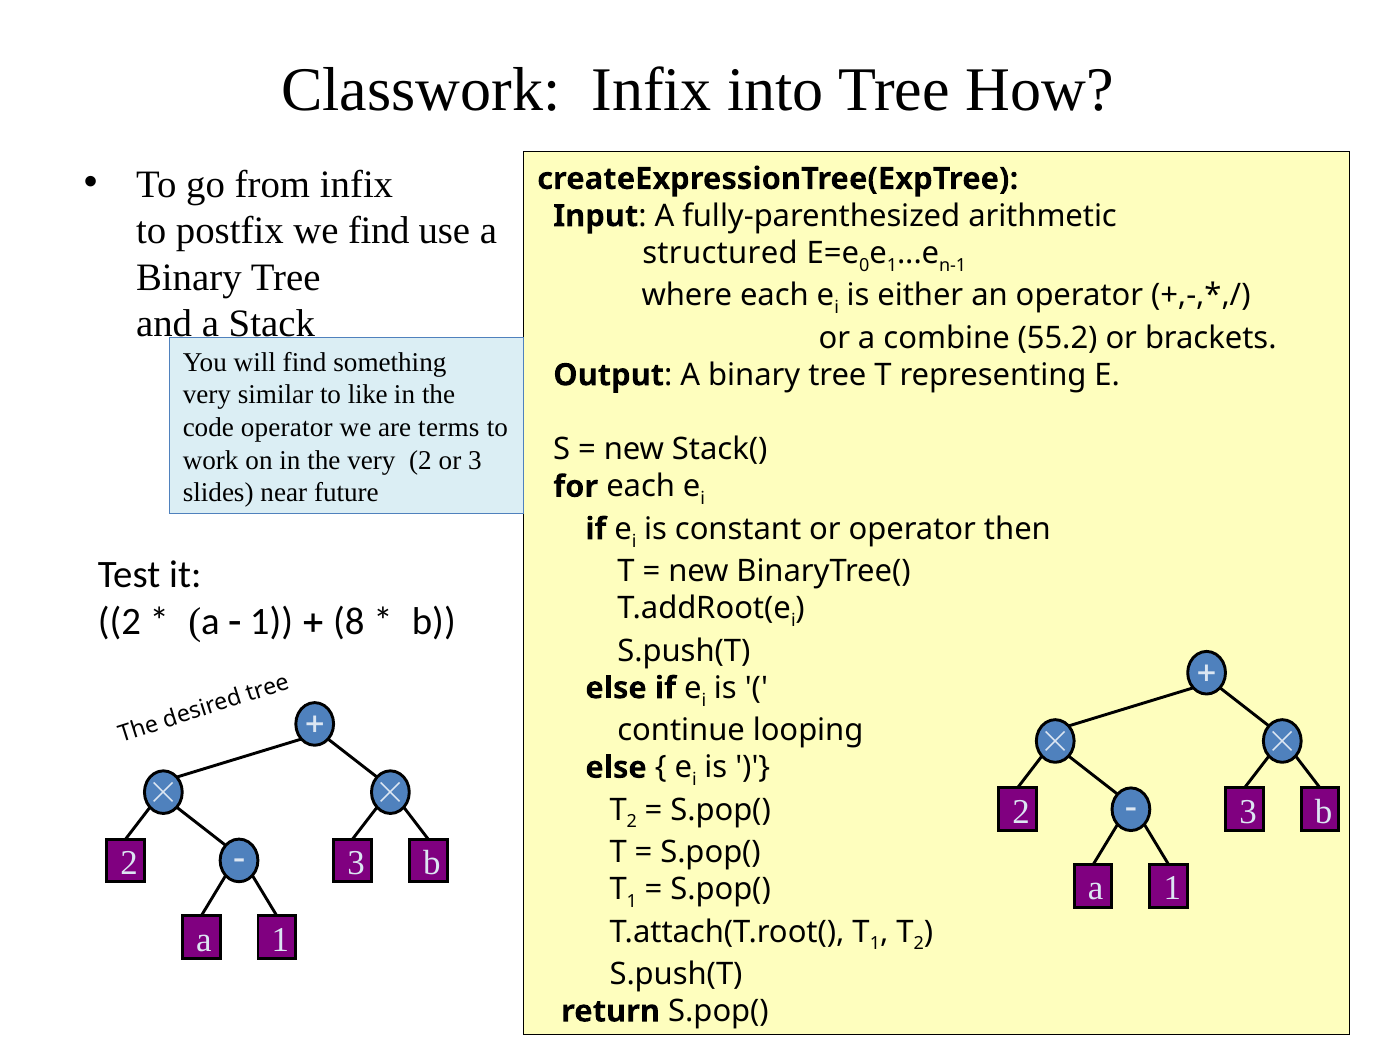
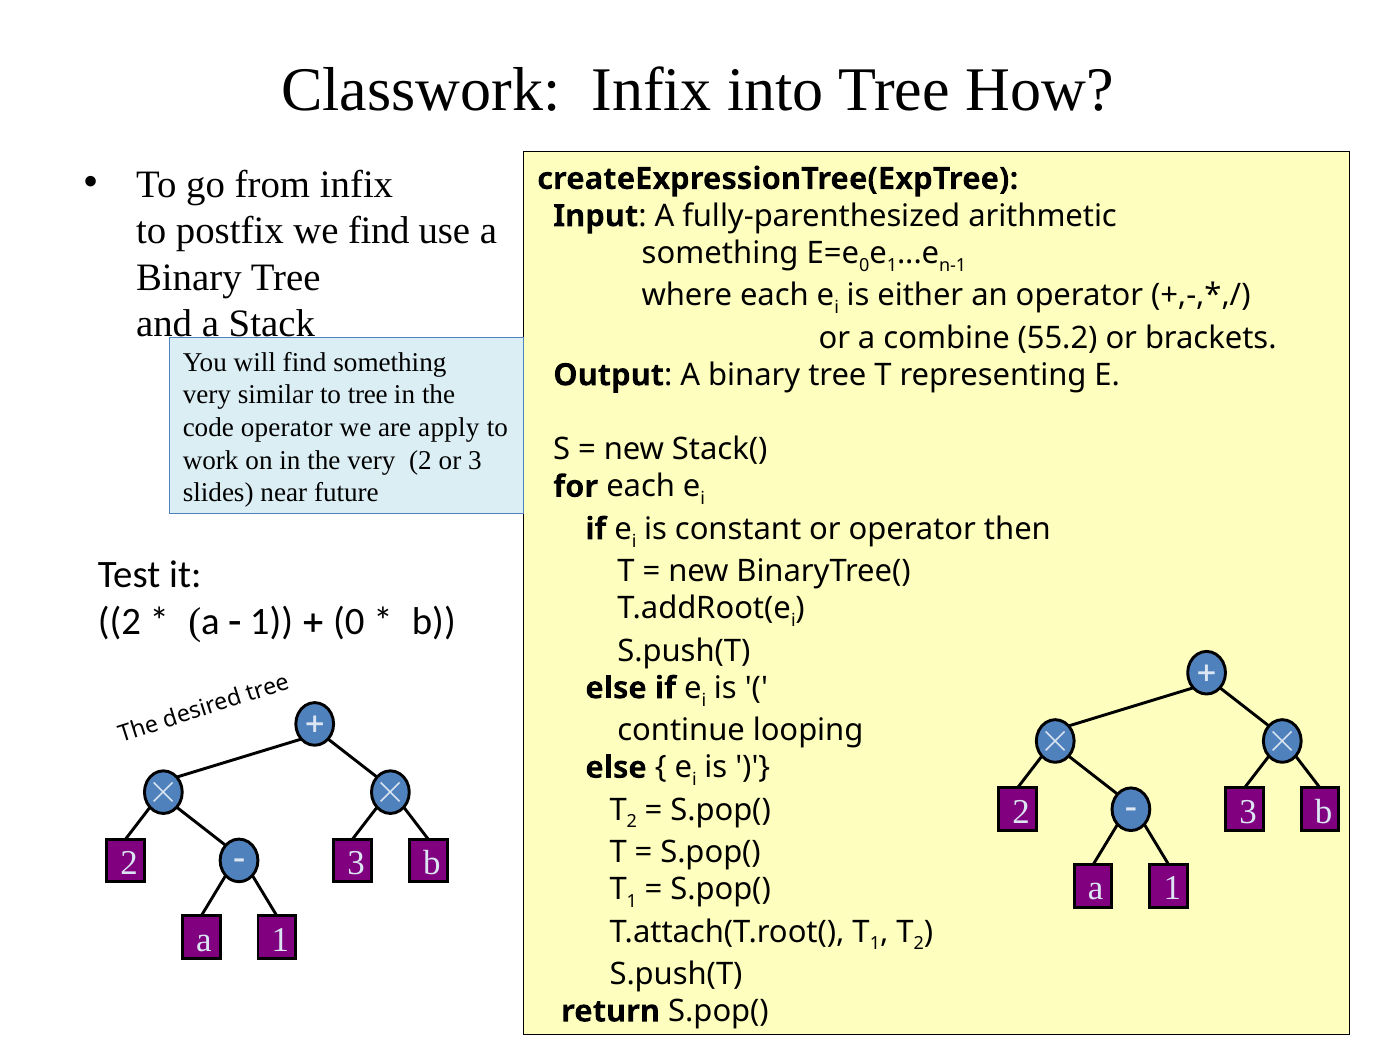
structured: structured -> something (720, 253)
to like: like -> tree (368, 395)
terms: terms -> apply (449, 428)
8: 8 -> 0 (349, 622)
